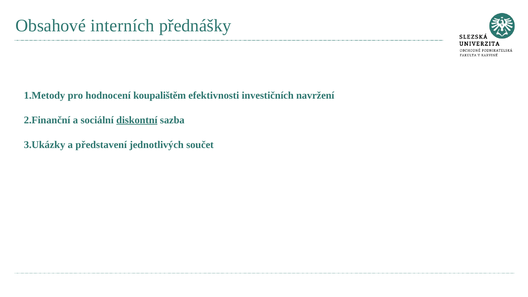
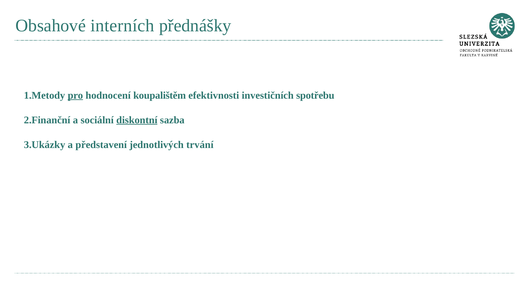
pro underline: none -> present (75, 95)
navržení: navržení -> spotřebu (315, 95)
součet: součet -> trvání (200, 145)
